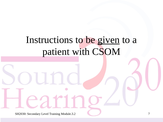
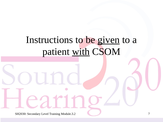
with underline: none -> present (81, 52)
